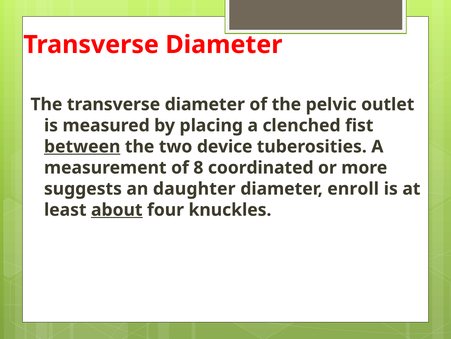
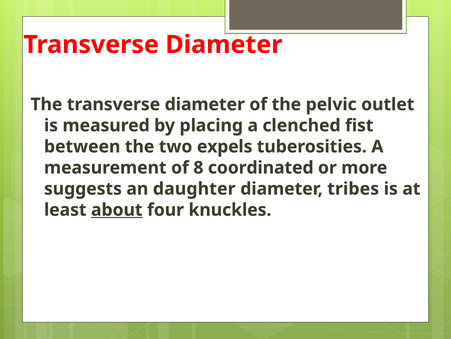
between underline: present -> none (82, 146)
device: device -> expels (225, 146)
enroll: enroll -> tribes (353, 188)
